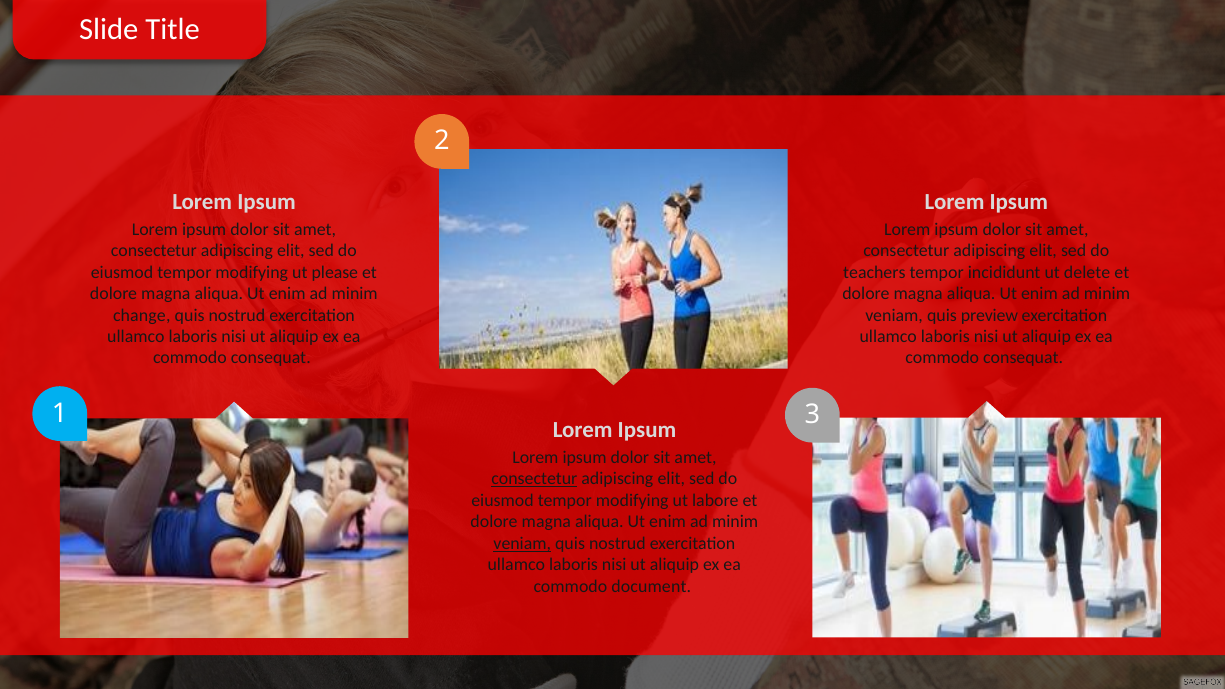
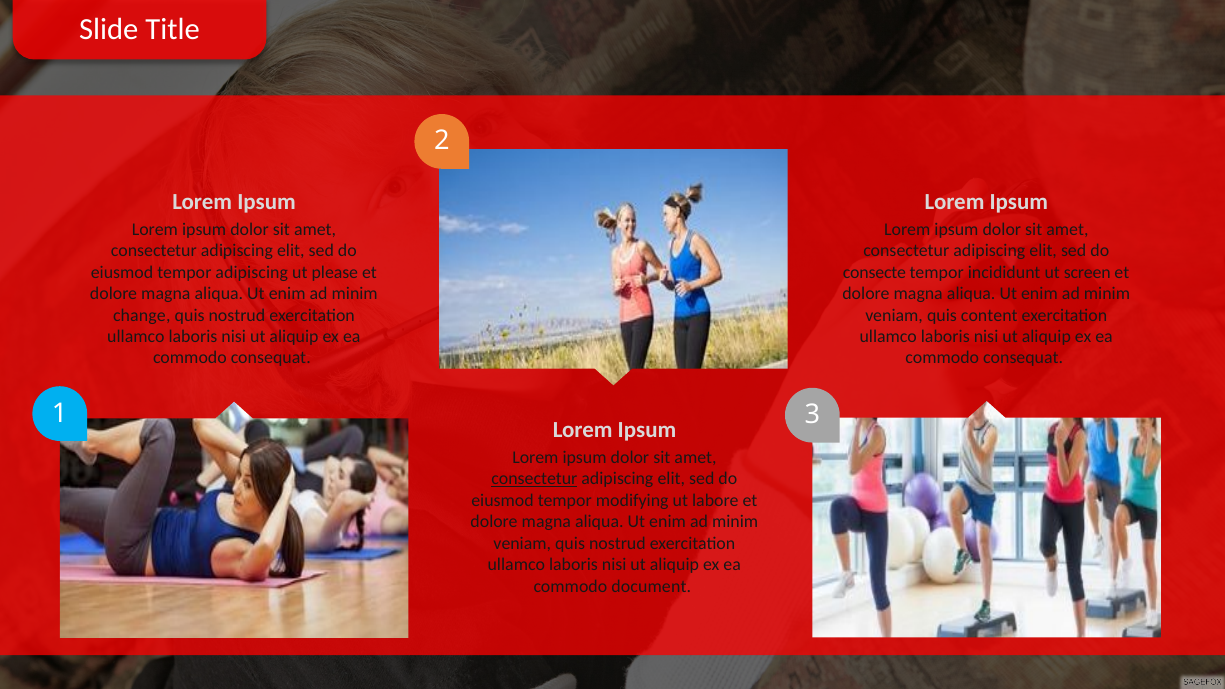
modifying: modifying -> adipiscing (252, 272)
teachers: teachers -> consecte (874, 272)
delete: delete -> screen (1087, 272)
preview: preview -> content (989, 315)
veniam underline: present -> none (522, 543)
